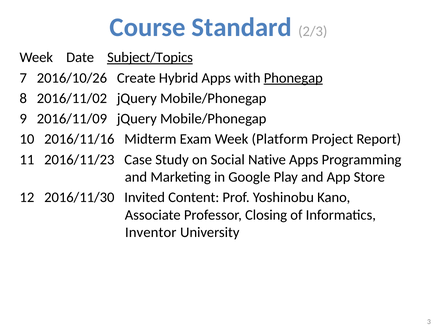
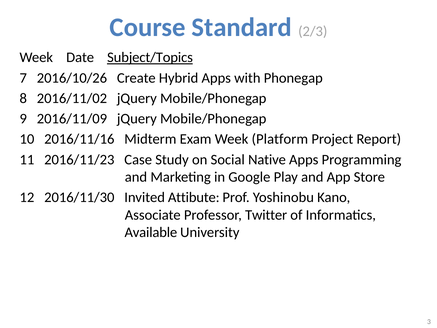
Phonegap underline: present -> none (293, 78)
Content: Content -> Attibute (194, 197)
Closing: Closing -> Twitter (266, 215)
Inventor: Inventor -> Available (151, 232)
